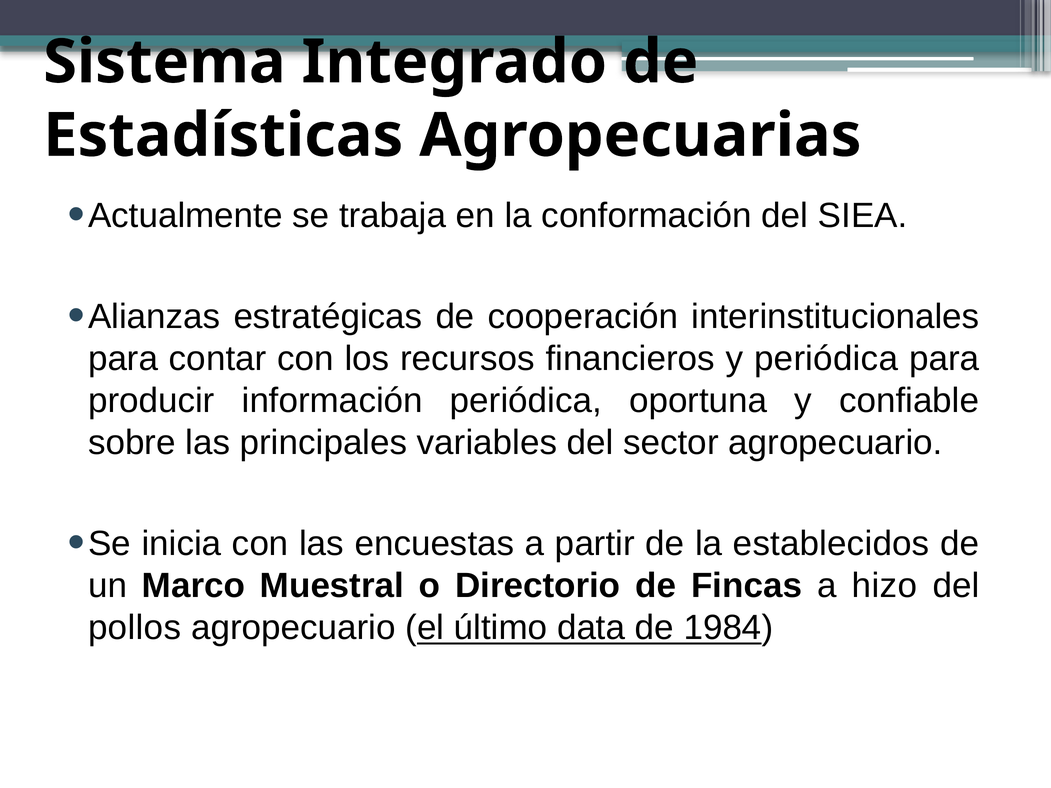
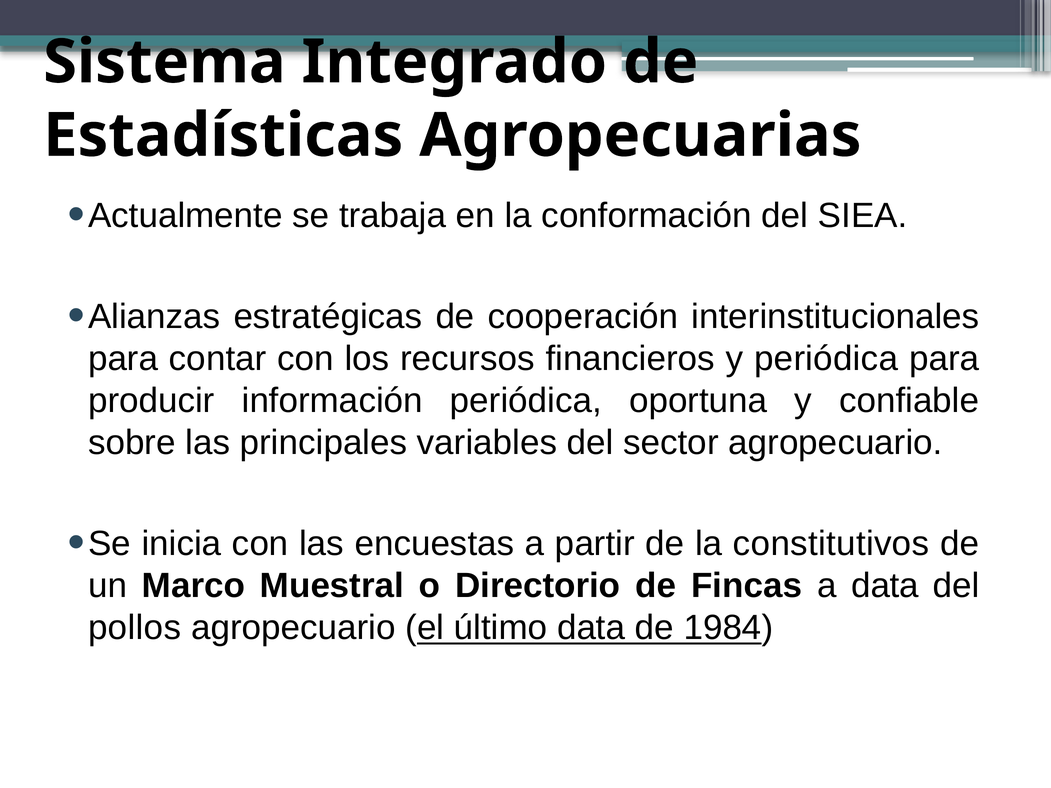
establecidos: establecidos -> constitutivos (831, 544)
a hizo: hizo -> data (885, 586)
